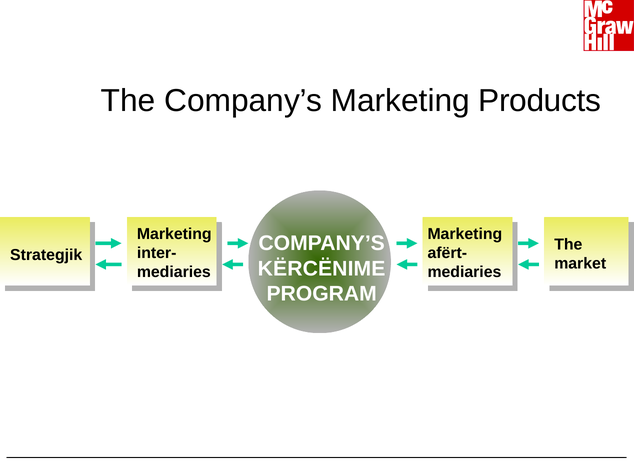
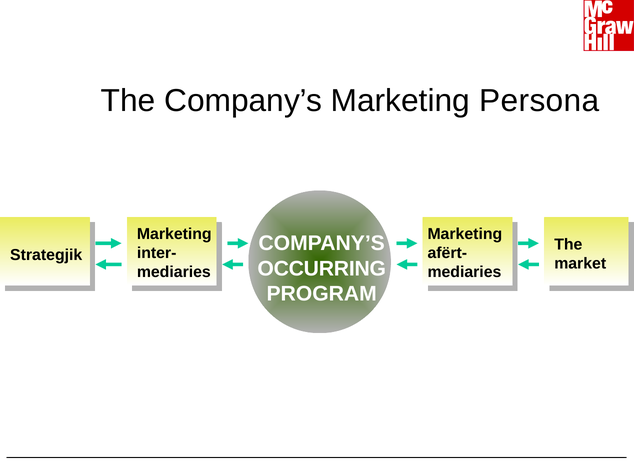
Products: Products -> Persona (539, 100)
KËRCËNIME: KËRCËNIME -> OCCURRING (322, 268)
